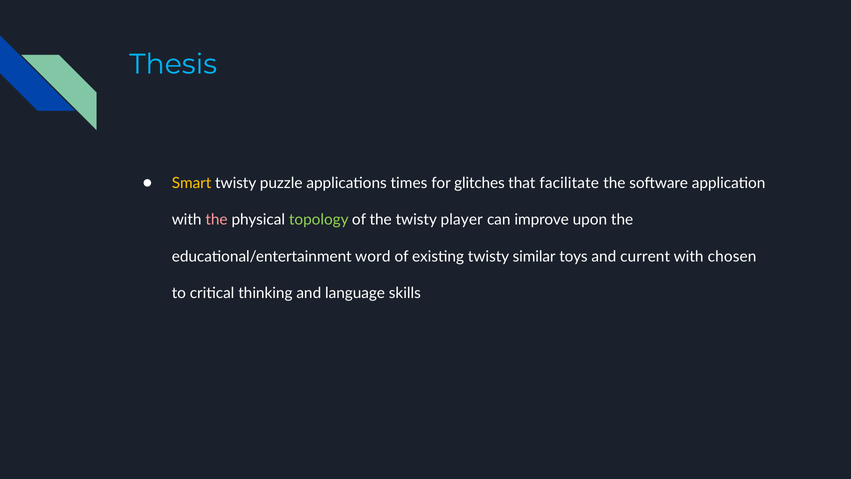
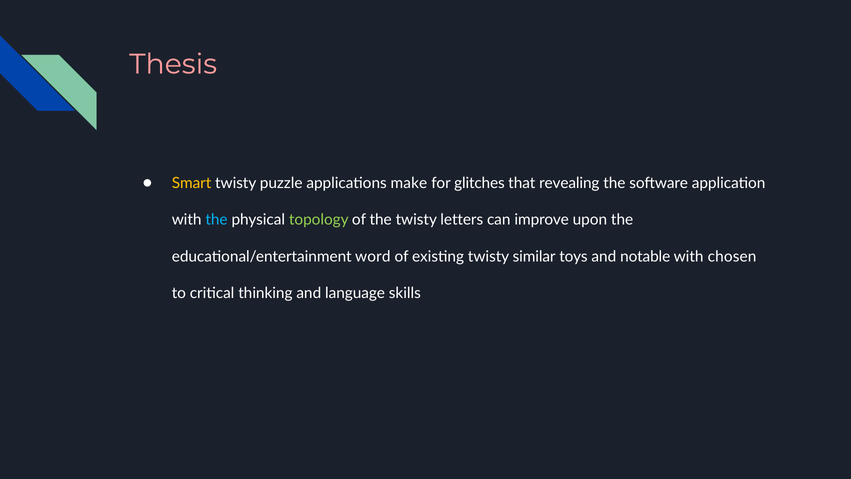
Thesis colour: light blue -> pink (173, 64)
times: times -> make (409, 183)
facilitate: facilitate -> revealing (569, 183)
the colour: pink -> light blue (216, 220)
player: player -> letters (462, 220)
current: current -> notable (645, 256)
